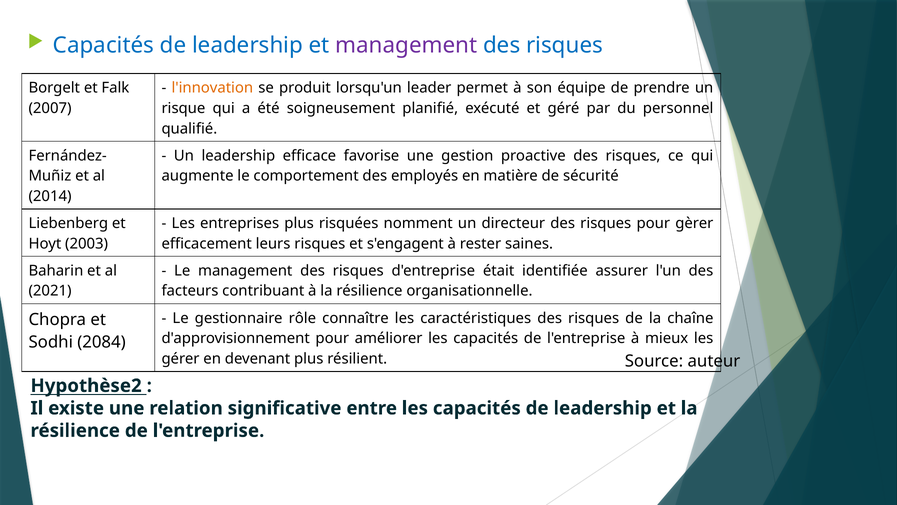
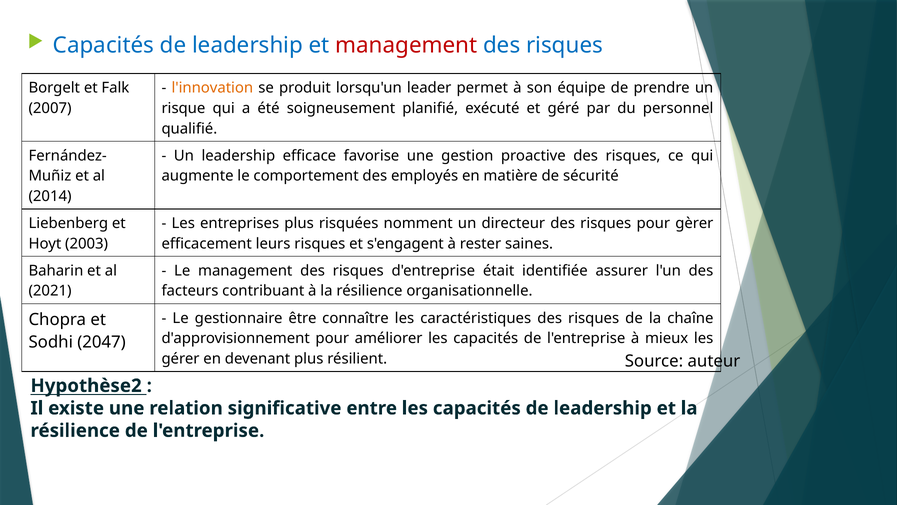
management colour: purple -> red (406, 45)
rôle: rôle -> être (302, 318)
2084: 2084 -> 2047 (102, 342)
